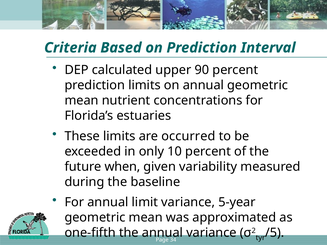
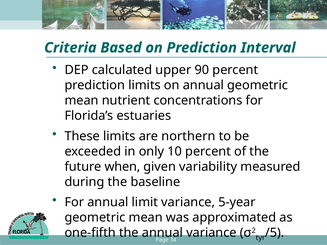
occurred: occurred -> northern (188, 136)
